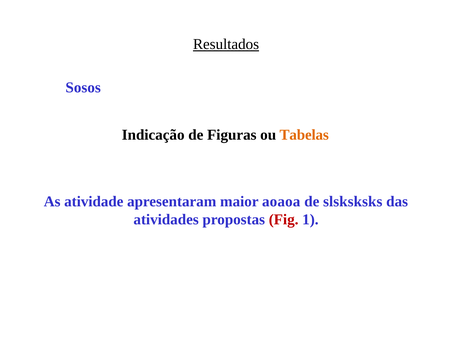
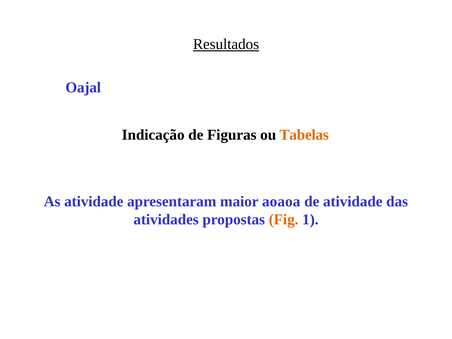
Sosos: Sosos -> Oajal (83, 88)
de slsksksks: slsksksks -> atividade (353, 201)
Fig colour: red -> orange (284, 219)
